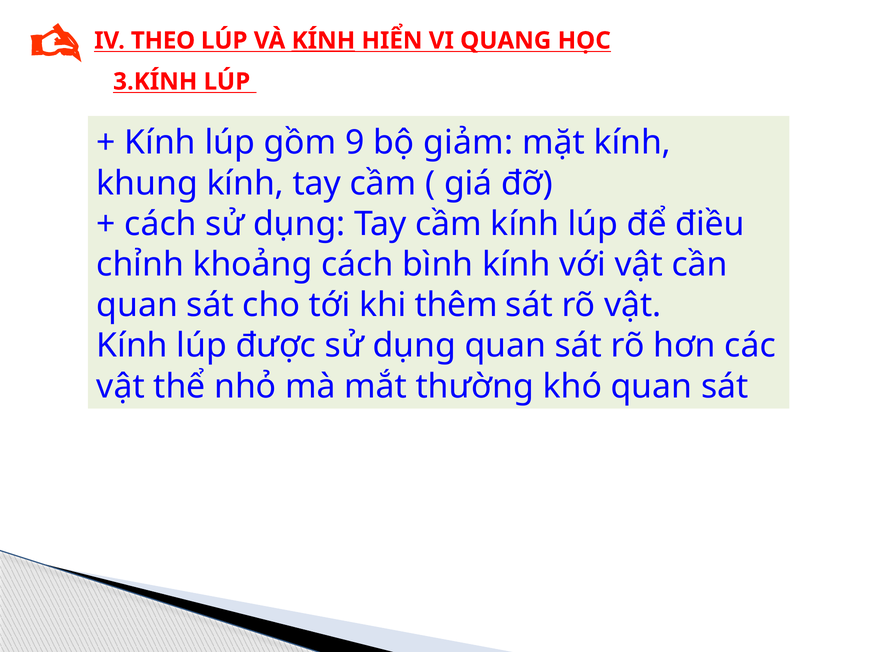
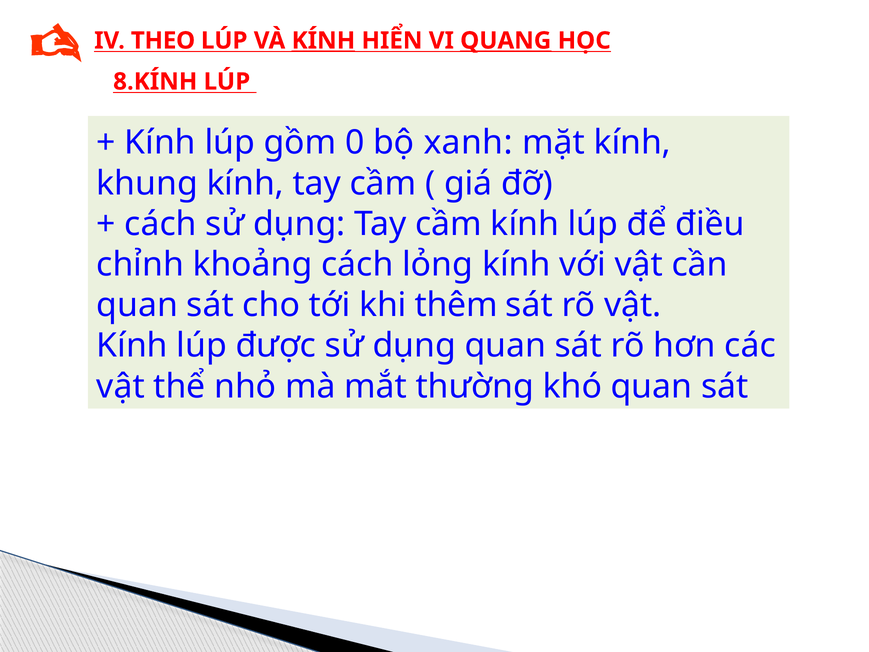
QUANG underline: none -> present (506, 41)
3.KÍNH: 3.KÍNH -> 8.KÍNH (155, 82)
9: 9 -> 0 (355, 143)
giảm: giảm -> xanh (468, 143)
bình: bình -> lỏng (438, 264)
